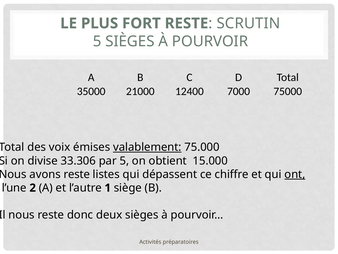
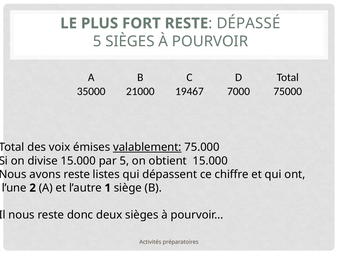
SCRUTIN: SCRUTIN -> DÉPASSÉ (248, 23)
12400: 12400 -> 19467 (189, 91)
divise 33.306: 33.306 -> 15.000 (78, 160)
ont underline: present -> none (295, 174)
